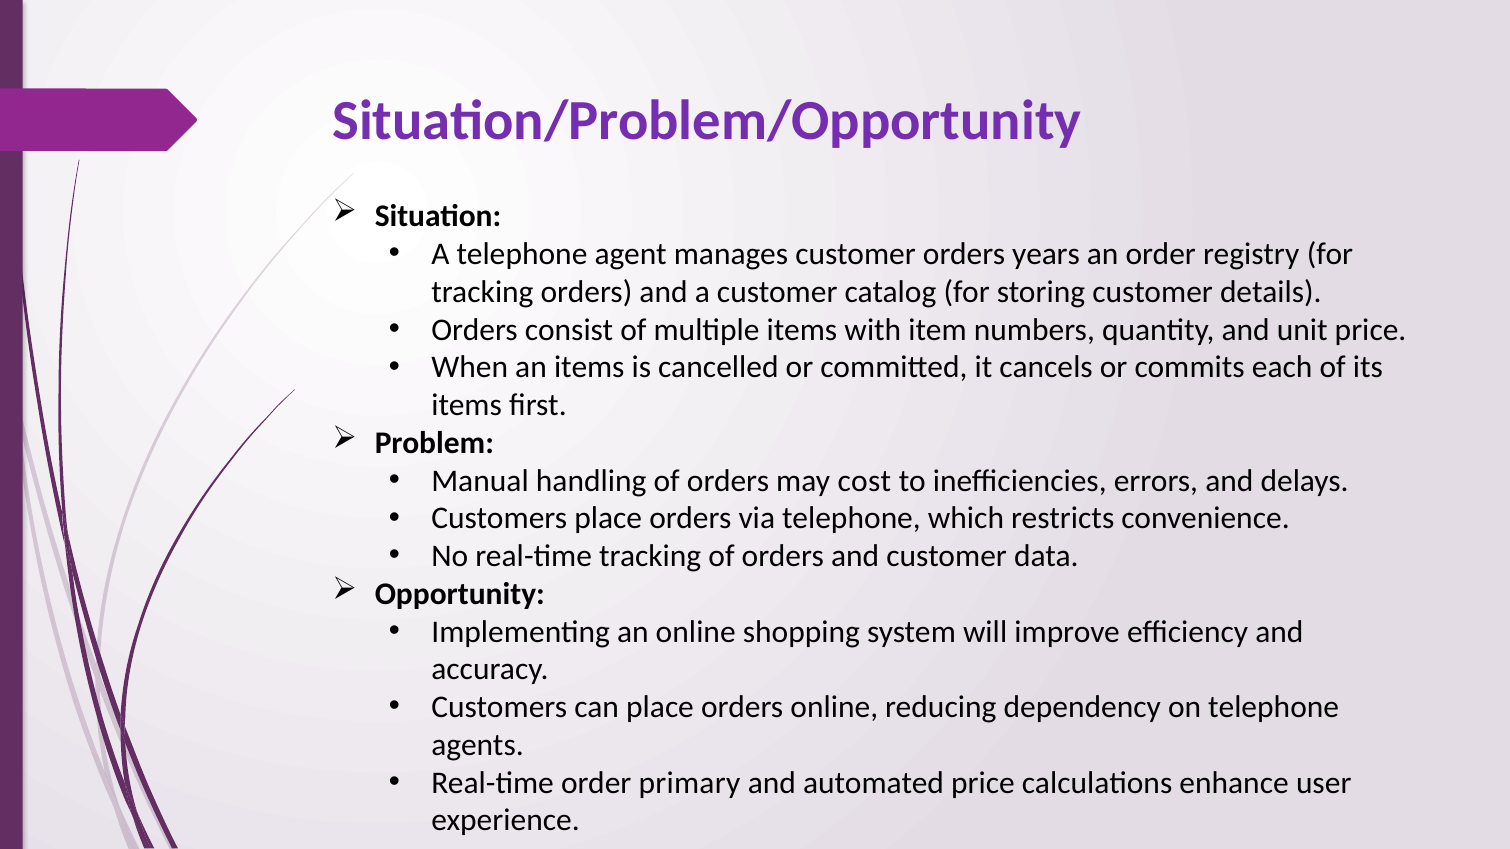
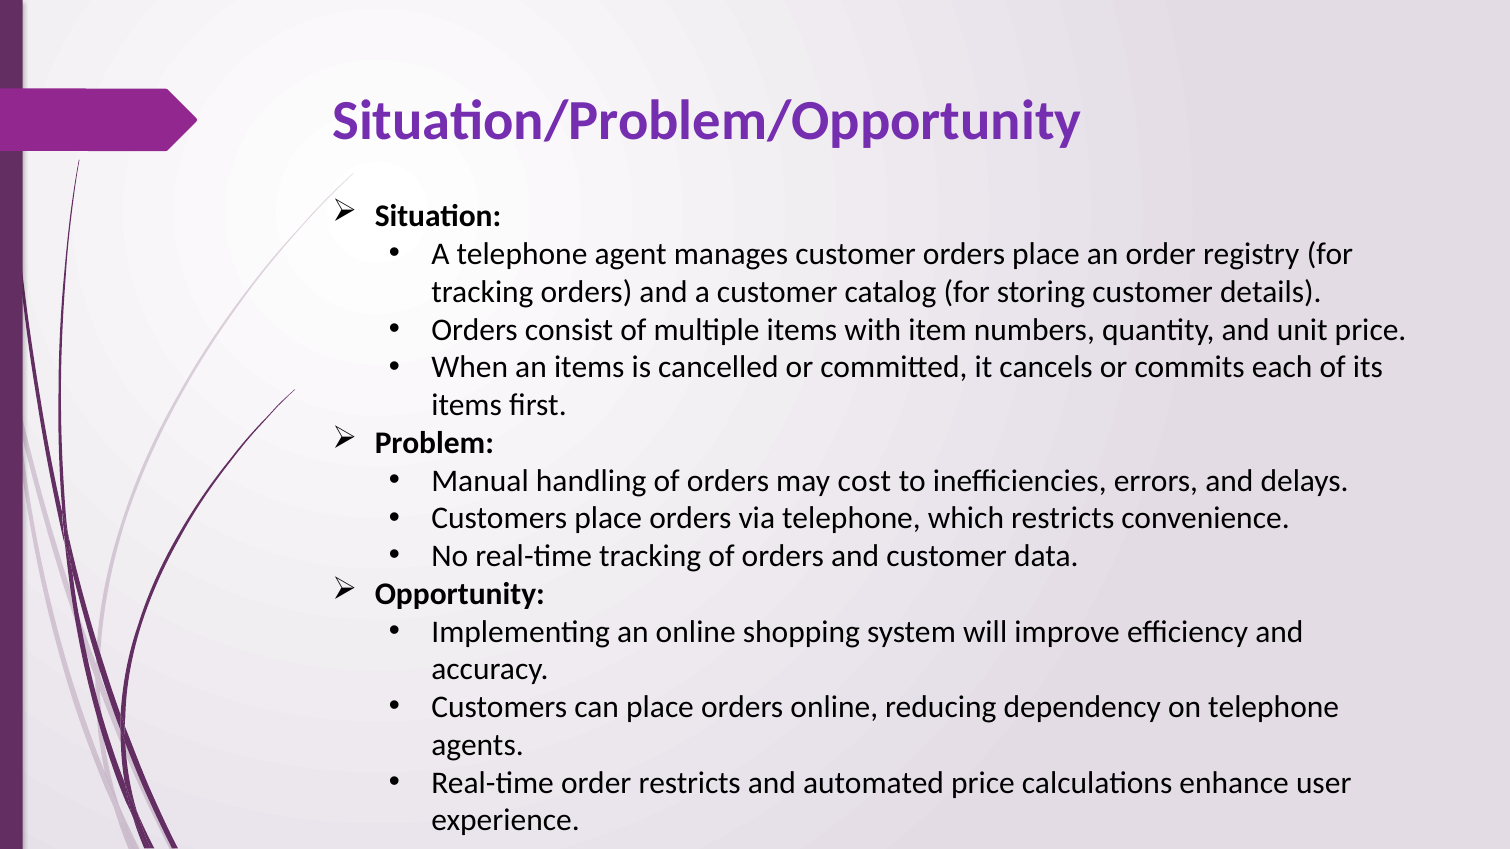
orders years: years -> place (1046, 254)
order primary: primary -> restricts (690, 783)
